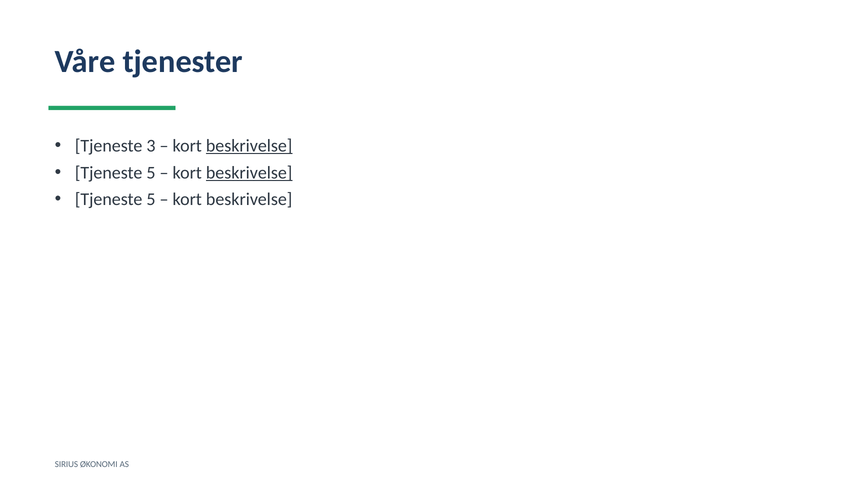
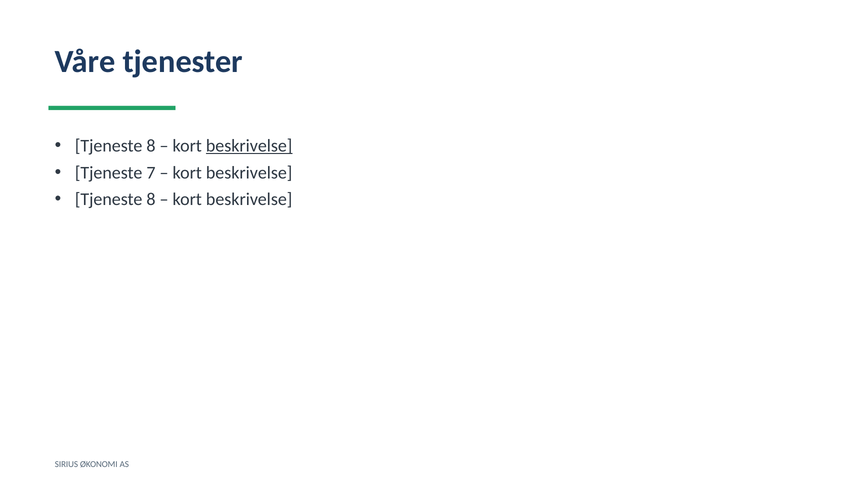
3: 3 -> 8 (151, 146)
5: 5 -> 7 (151, 173)
beskrivelse underline: present -> none (249, 173)
5: 5 -> 8 (151, 200)
